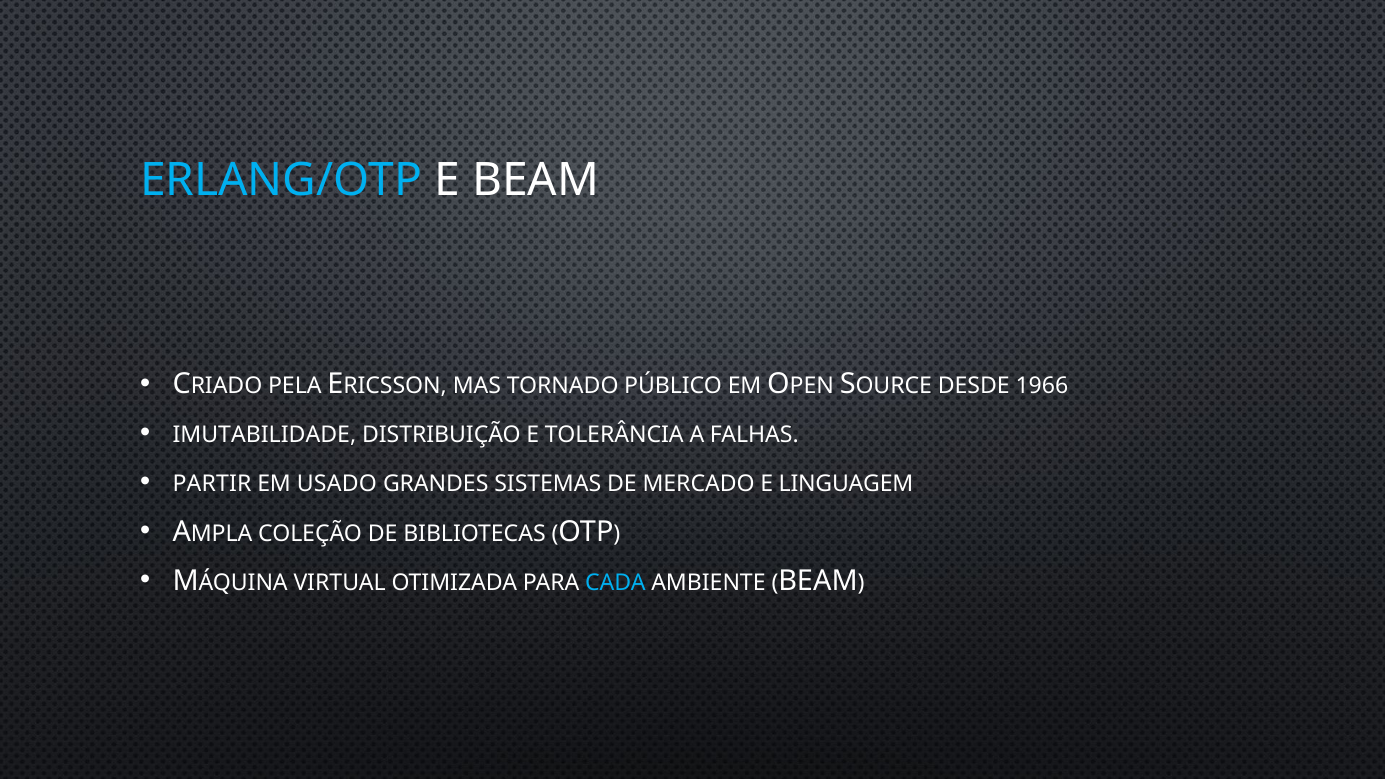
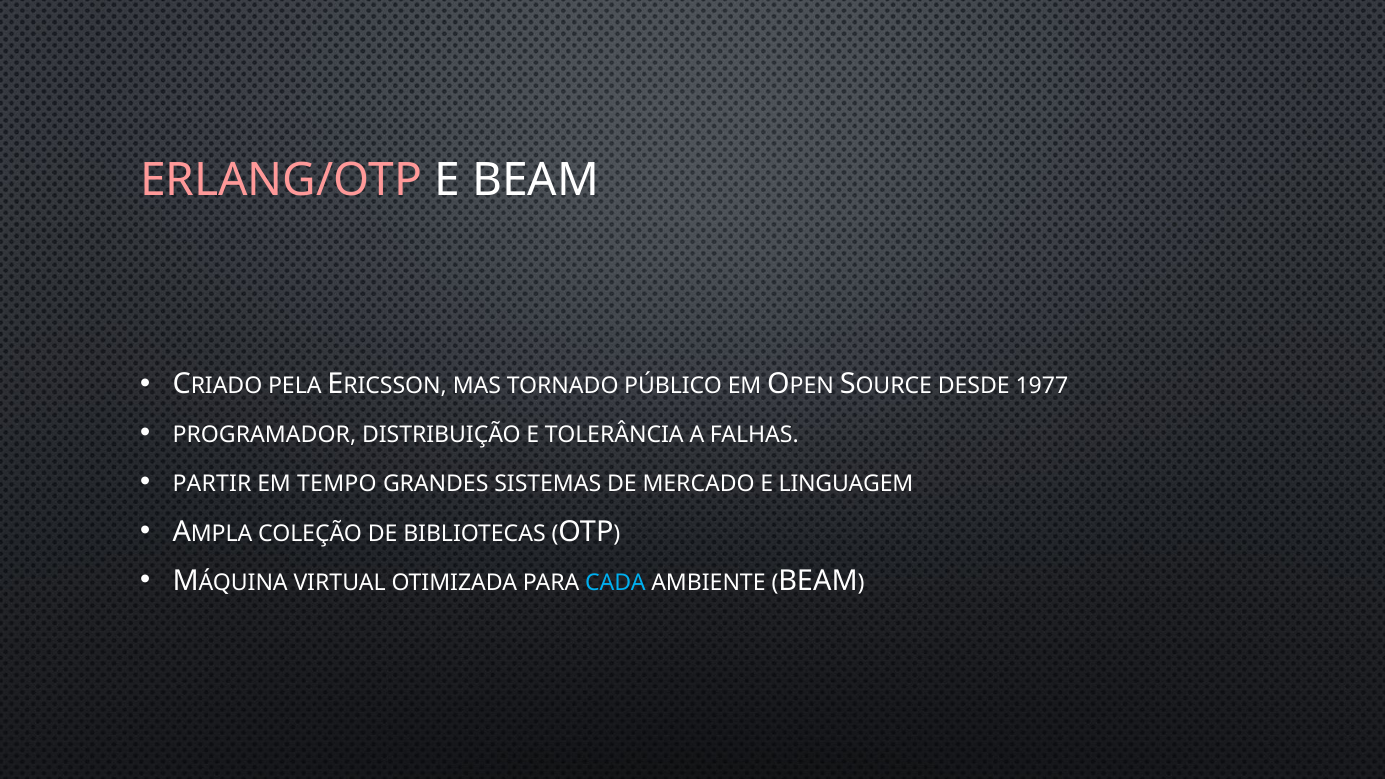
ERLANG/OTP colour: light blue -> pink (281, 181)
1966: 1966 -> 1977 (1042, 386)
IMUTABILIDADE: IMUTABILIDADE -> PROGRAMADOR (264, 435)
USADO: USADO -> TEMPO (337, 484)
